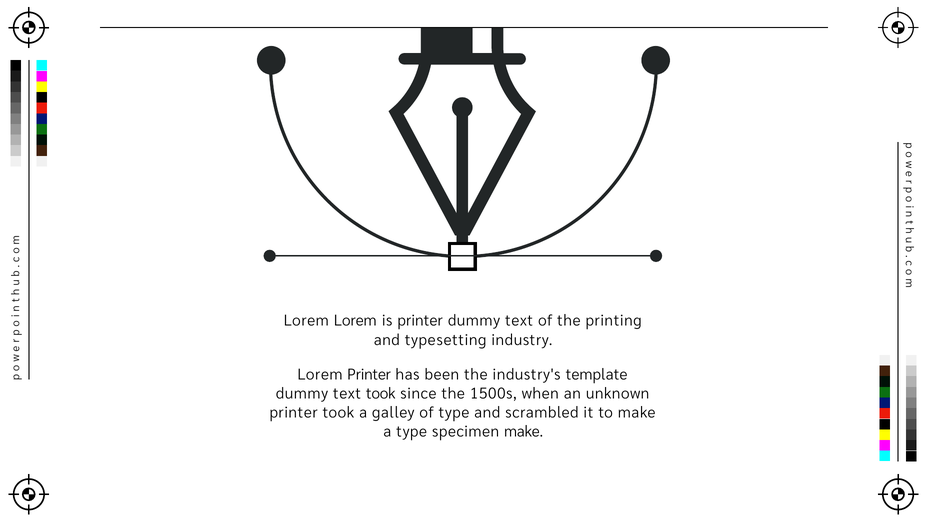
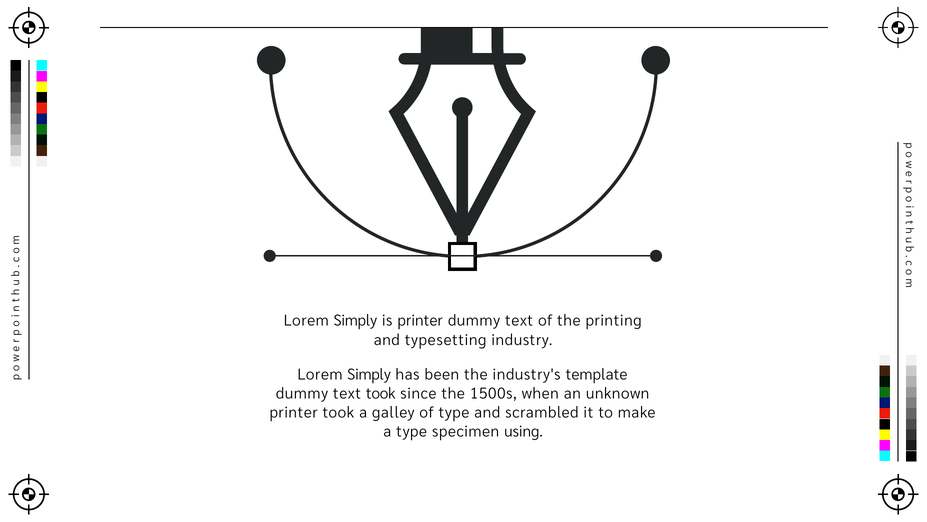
Lorem: Lorem -> Simply (355, 321)
Printer: Printer -> Simply (369, 374)
specimen make: make -> using (524, 431)
